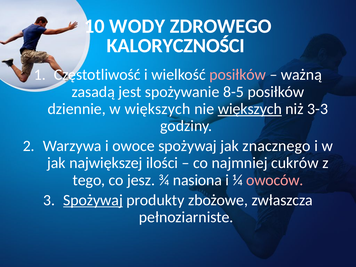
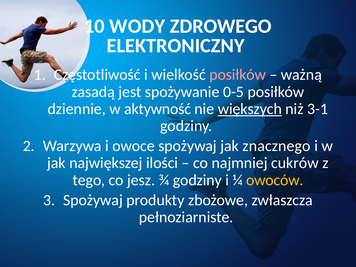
KALORYCZNOŚCI: KALORYCZNOŚCI -> ELEKTRONICZNY (176, 46)
8-5: 8-5 -> 0-5 (233, 92)
w większych: większych -> aktywność (158, 109)
3-3: 3-3 -> 3-1 (318, 109)
¾ nasiona: nasiona -> godziny (197, 180)
owoców colour: pink -> yellow (275, 180)
Spożywaj underline: present -> none (93, 200)
